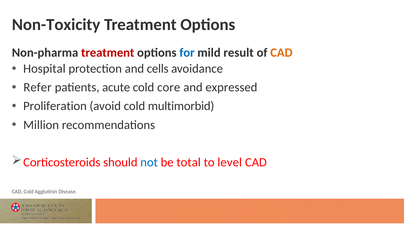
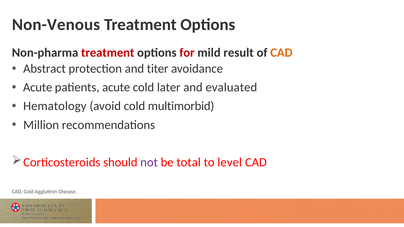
Non-Toxicity: Non-Toxicity -> Non-Venous (56, 25)
for colour: blue -> red (187, 53)
Hospital: Hospital -> Abstract (44, 69)
cells: cells -> titer (158, 69)
Refer: Refer -> Acute (38, 88)
core: core -> later (169, 88)
expressed: expressed -> evaluated (231, 88)
Proliferation: Proliferation -> Hematology (55, 106)
not colour: blue -> purple (149, 162)
